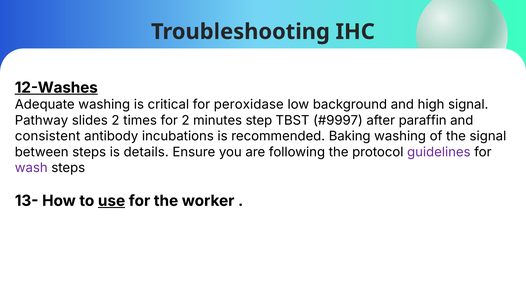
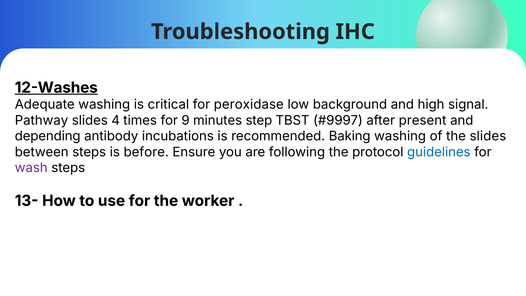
slides 2: 2 -> 4 (116, 120)
for 2: 2 -> 9 (186, 120)
paraffin: paraffin -> present (423, 120)
consistent: consistent -> depending (48, 136)
the signal: signal -> slides (488, 136)
details: details -> before (146, 152)
guidelines colour: purple -> blue (439, 152)
use underline: present -> none (112, 201)
